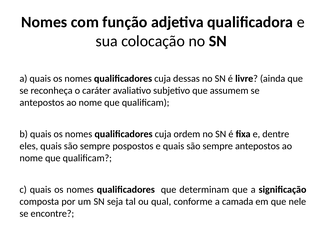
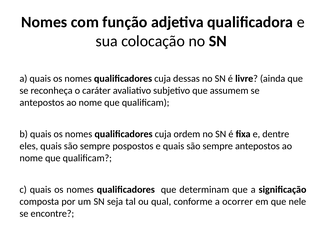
camada: camada -> ocorrer (238, 201)
